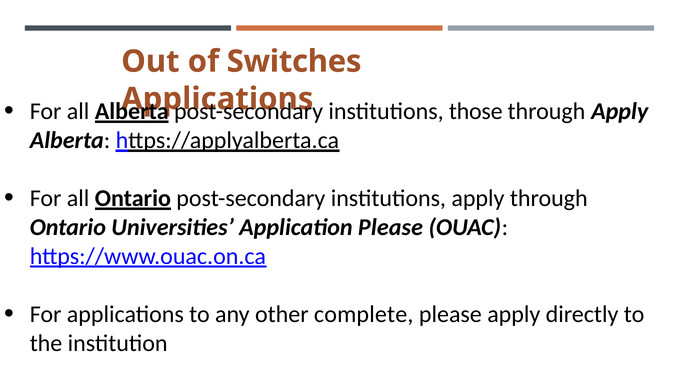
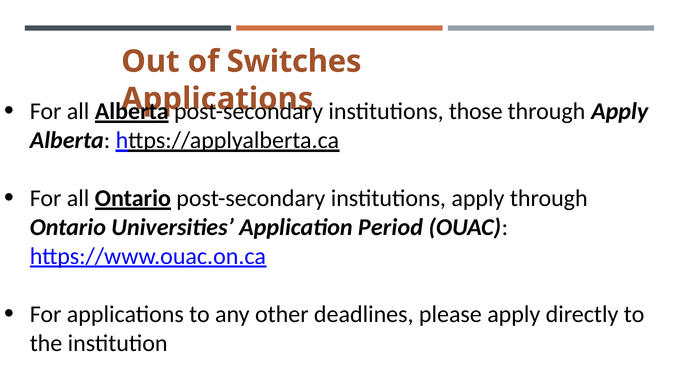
Application Please: Please -> Period (390, 227)
complete: complete -> deadlines (364, 314)
